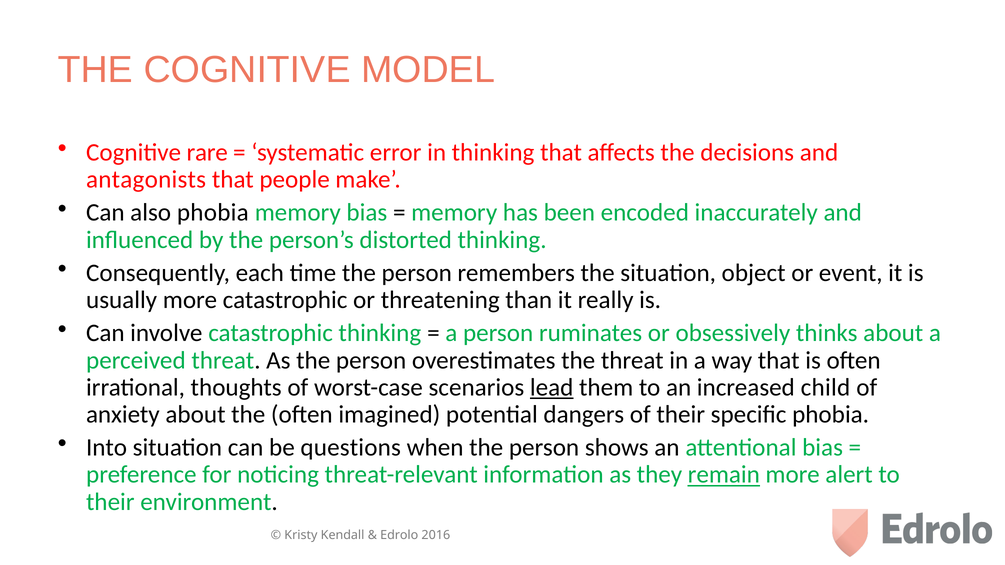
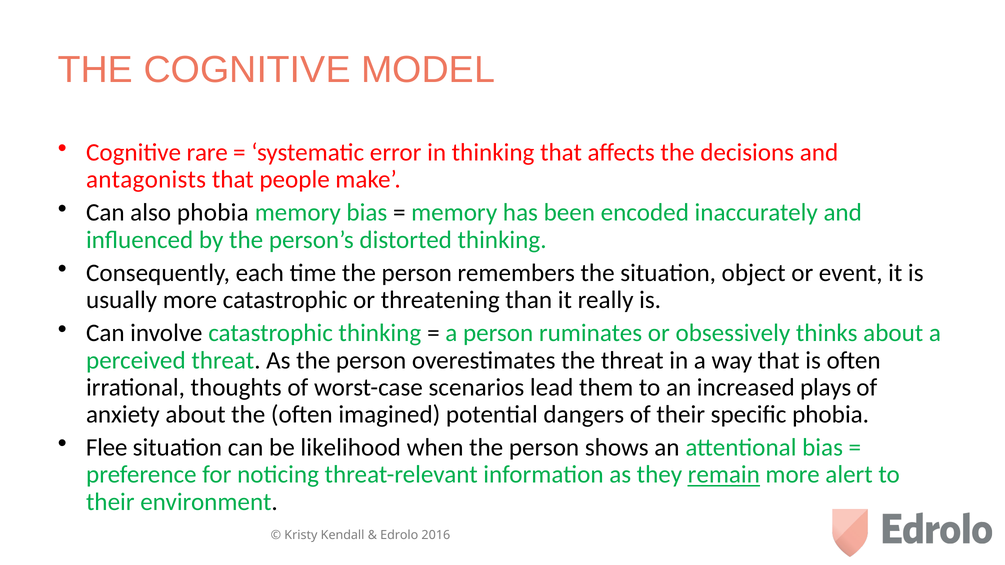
lead underline: present -> none (552, 388)
child: child -> plays (826, 388)
Into: Into -> Flee (107, 448)
questions: questions -> likelihood (351, 448)
